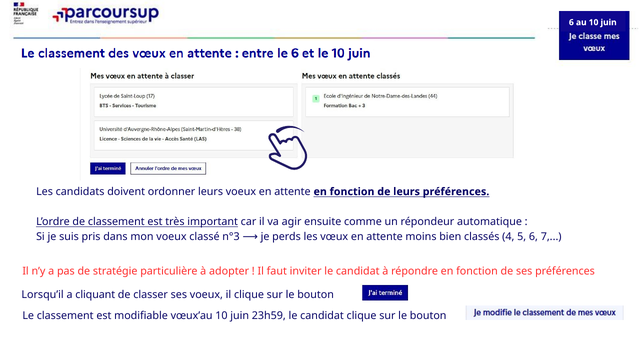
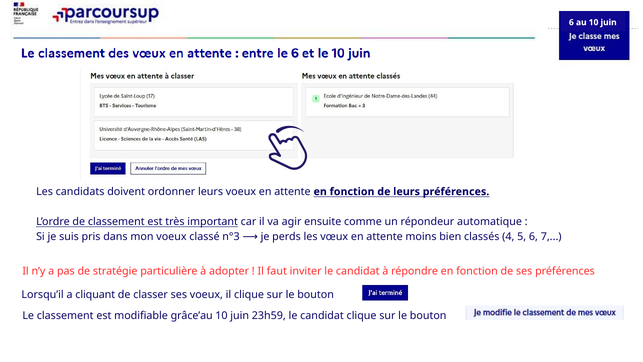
vœux’au: vœux’au -> grâce’au (192, 315)
